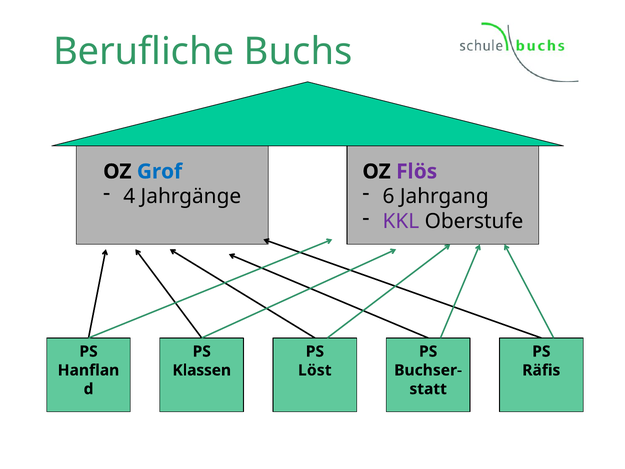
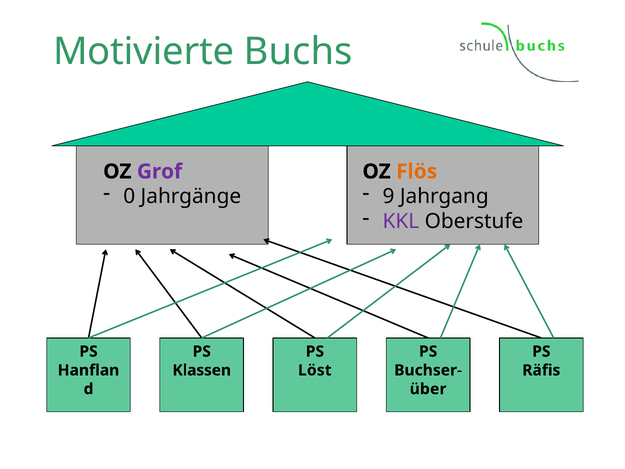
Berufliche: Berufliche -> Motivierte (144, 51)
Grof colour: blue -> purple (159, 171)
Flös colour: purple -> orange (417, 171)
4: 4 -> 0 (129, 196)
6: 6 -> 9 (389, 196)
statt: statt -> über (428, 389)
